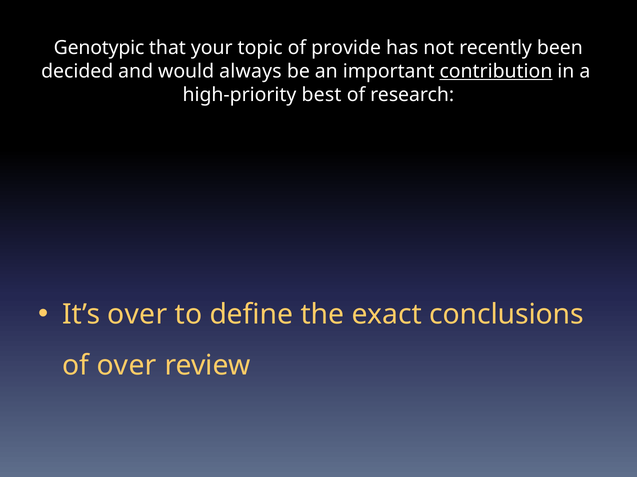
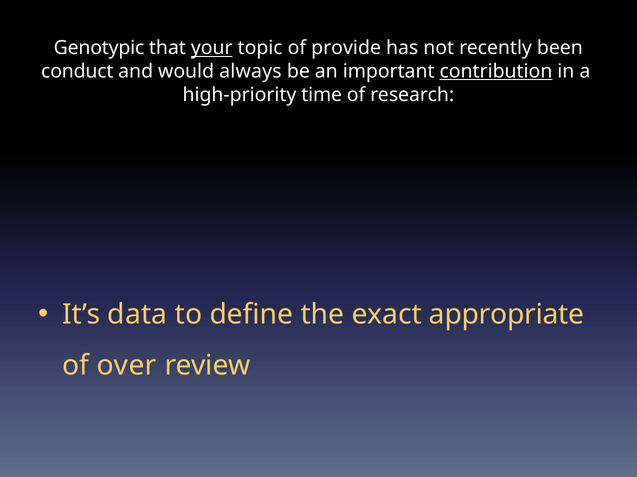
your underline: none -> present (212, 48)
decided: decided -> conduct (77, 71)
best: best -> time (322, 95)
It’s over: over -> data (137, 315)
conclusions: conclusions -> appropriate (507, 315)
